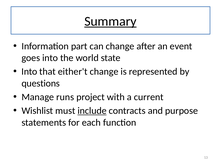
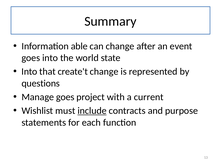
Summary underline: present -> none (110, 21)
part: part -> able (79, 46)
either't: either't -> create't (73, 72)
Manage runs: runs -> goes (65, 97)
